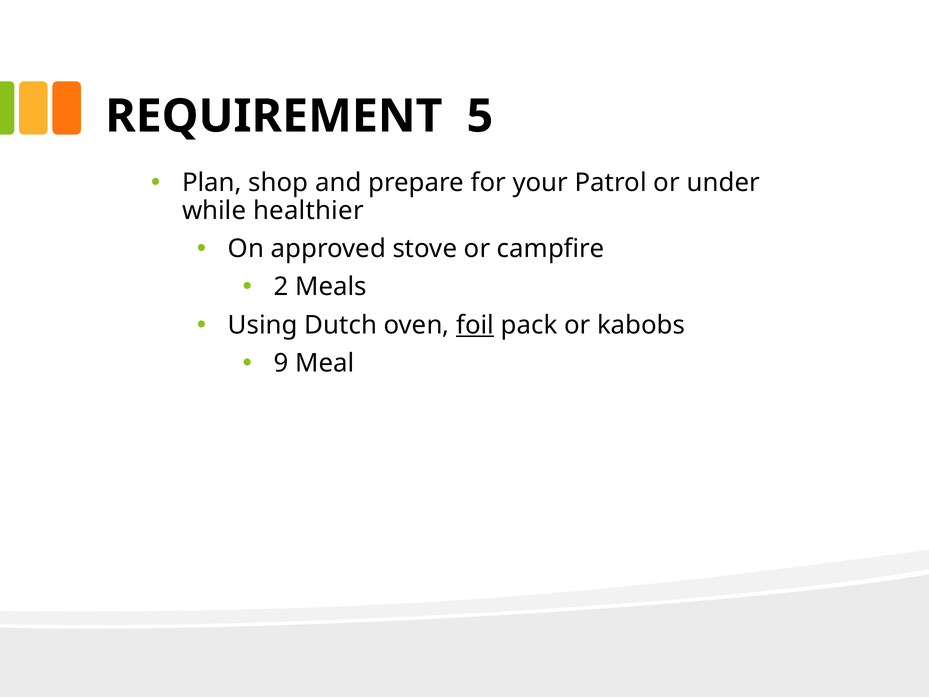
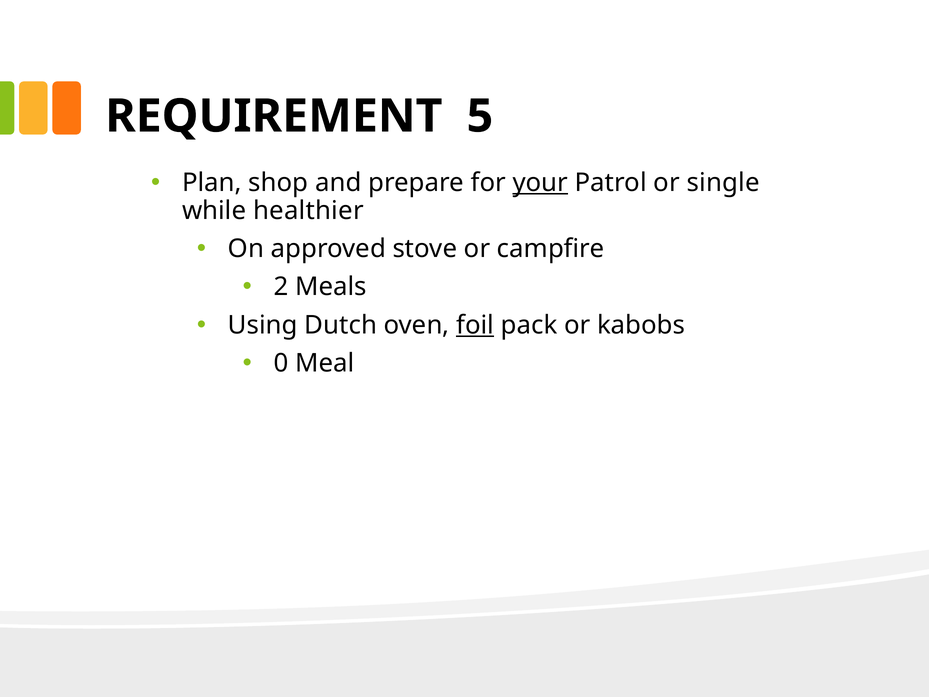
your underline: none -> present (540, 183)
under: under -> single (723, 183)
9: 9 -> 0 (281, 363)
